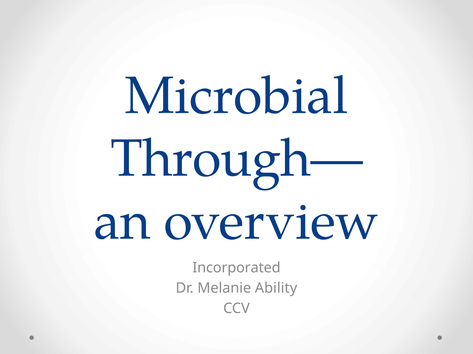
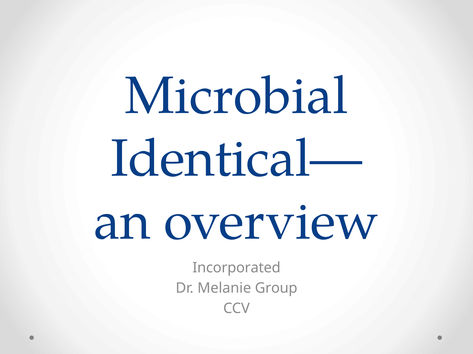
Through—: Through— -> Identical— (237, 159)
Ability: Ability -> Group (276, 289)
